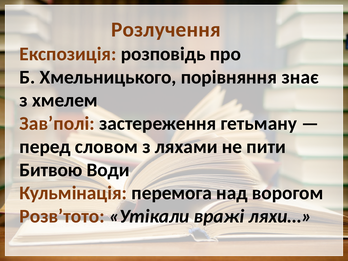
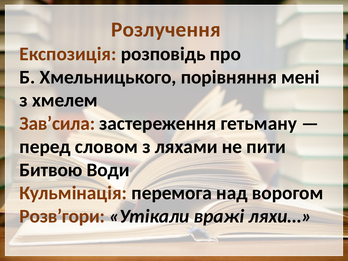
знає: знає -> мені (300, 77)
Зав’полі: Зав’полі -> Зав’сила (57, 124)
Розв’тото: Розв’тото -> Розв’гори (62, 216)
